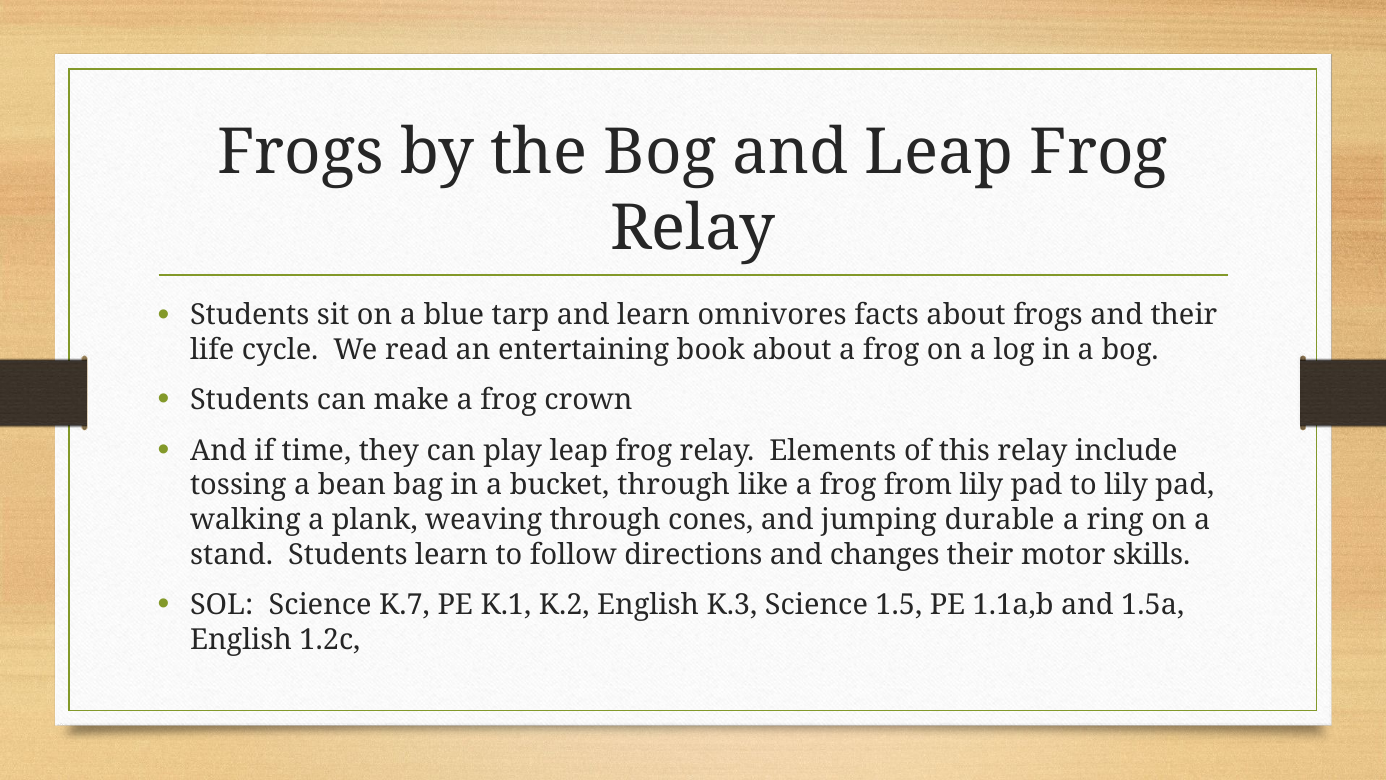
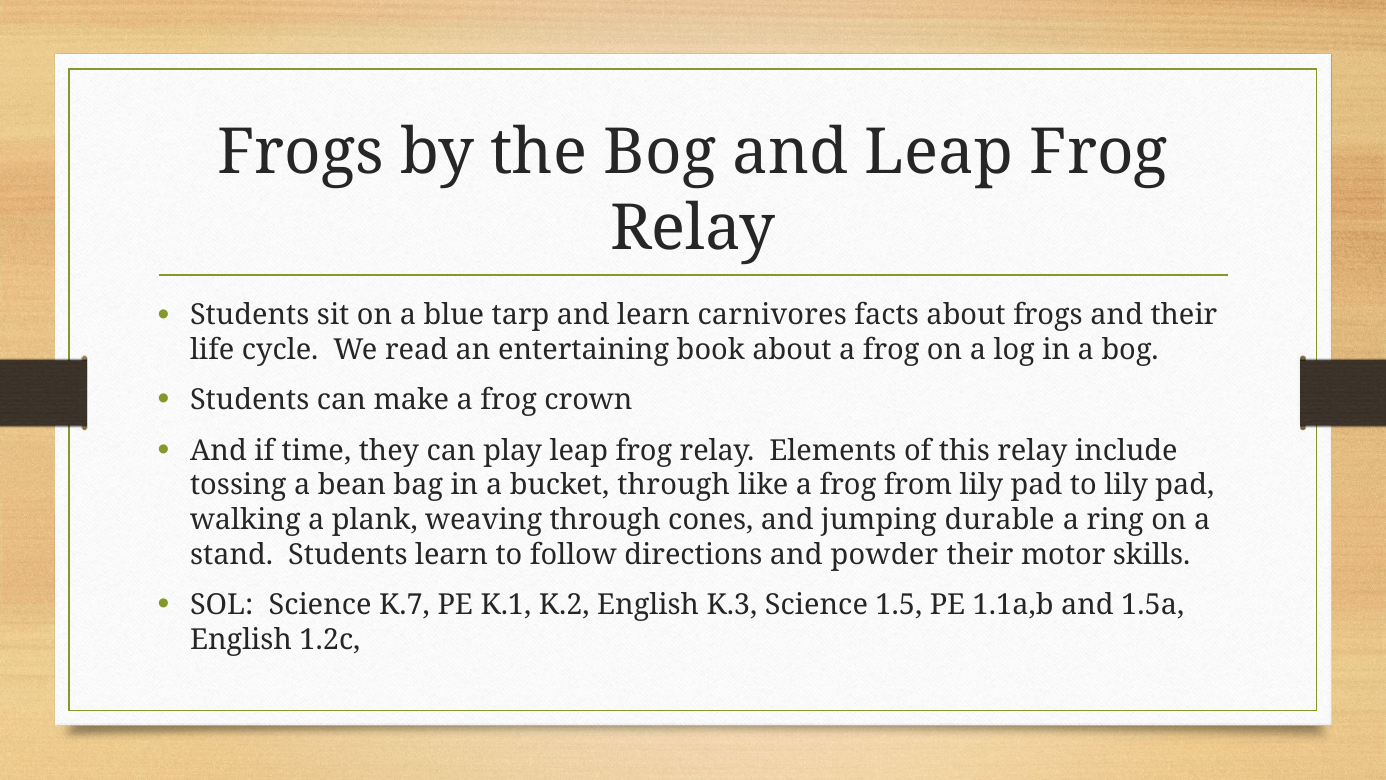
omnivores: omnivores -> carnivores (772, 315)
changes: changes -> powder (885, 554)
